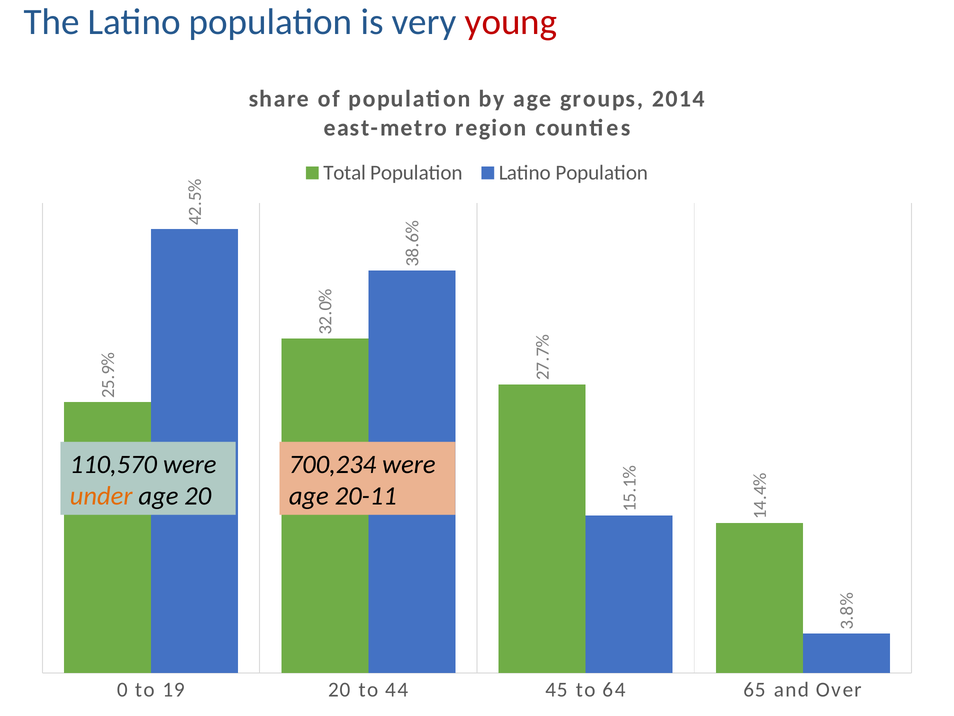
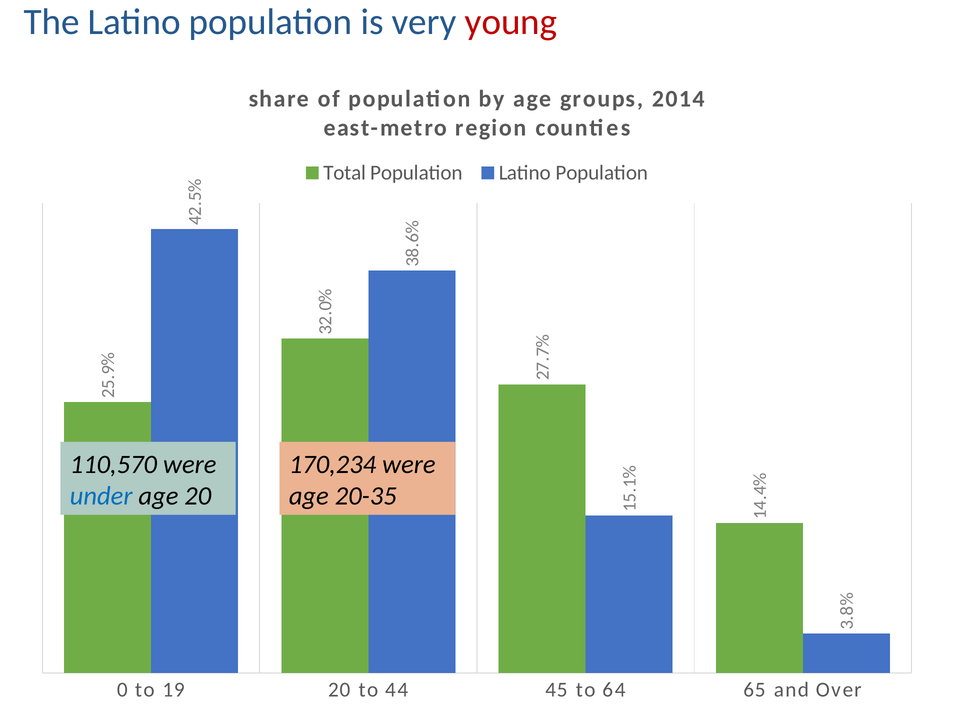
700,234: 700,234 -> 170,234 (333, 464)
under colour: orange -> blue (101, 496)
20-11: 20-11 -> 20-35 (366, 496)
